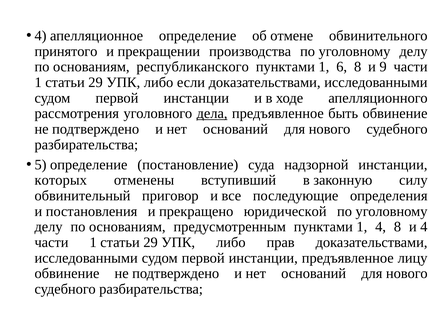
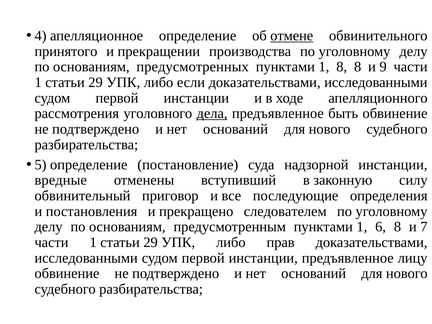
отмене underline: none -> present (292, 36)
республиканского: республиканского -> предусмотренных (193, 67)
1 6: 6 -> 8 (342, 67)
которых: которых -> вредные (61, 180)
юридической: юридической -> следователем (285, 211)
1 4: 4 -> 6 (381, 227)
и 4: 4 -> 7 (424, 227)
